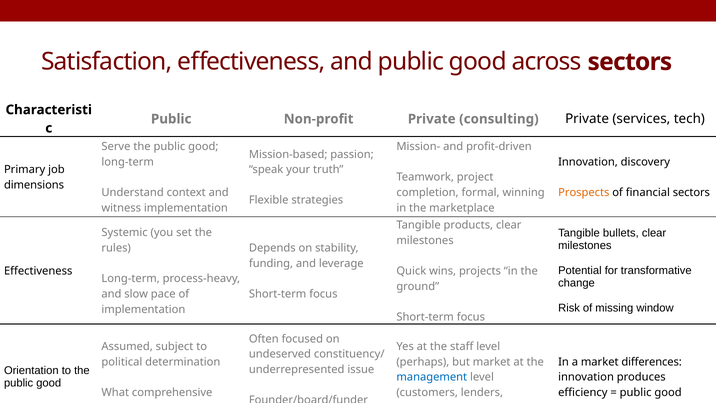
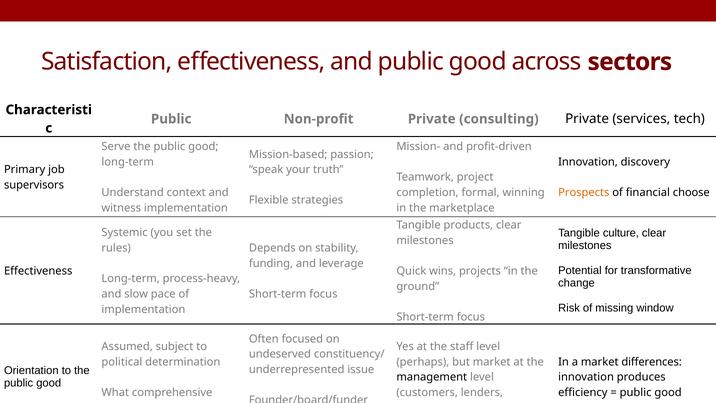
dimensions: dimensions -> supervisors (34, 185)
financial sectors: sectors -> choose (691, 192)
bullets: bullets -> culture (621, 233)
management colour: blue -> black (432, 377)
